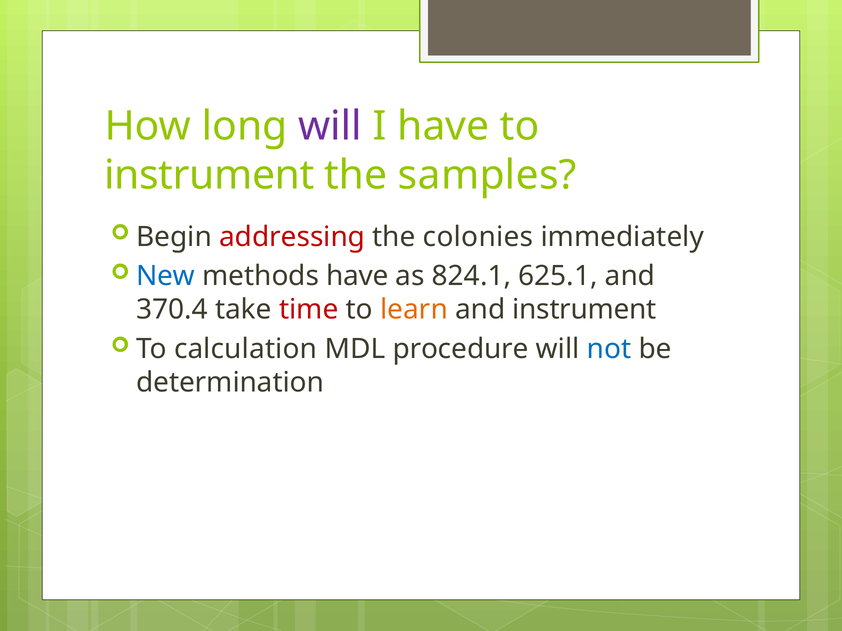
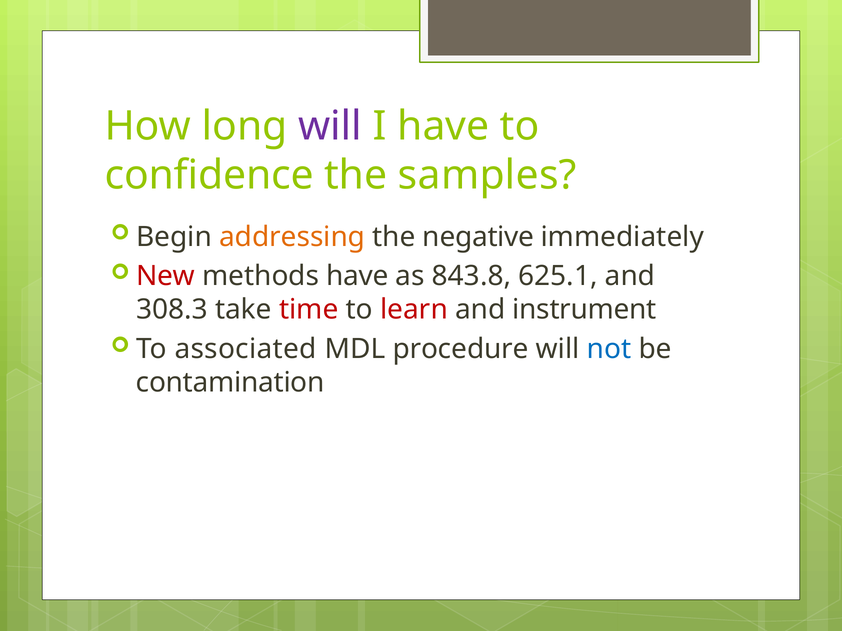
instrument: instrument -> confidence (209, 175)
addressing colour: red -> orange (292, 237)
colonies: colonies -> negative (478, 237)
New colour: blue -> red (166, 276)
824.1: 824.1 -> 843.8 (471, 276)
370.4: 370.4 -> 308.3 (172, 310)
learn colour: orange -> red (414, 310)
calculation: calculation -> associated (246, 349)
determination: determination -> contamination (230, 383)
